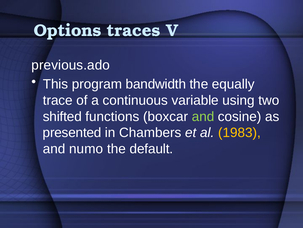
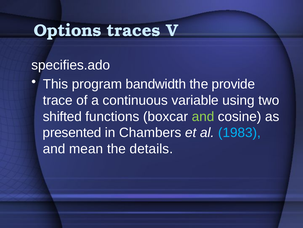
previous.ado: previous.ado -> specifies.ado (71, 65)
equally: equally -> provide (233, 84)
1983 colour: yellow -> light blue (239, 132)
numo: numo -> mean (86, 148)
default: default -> details (151, 148)
